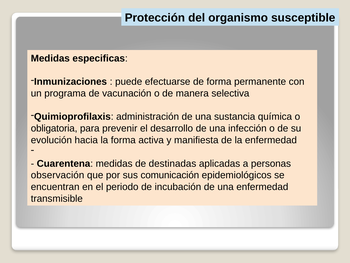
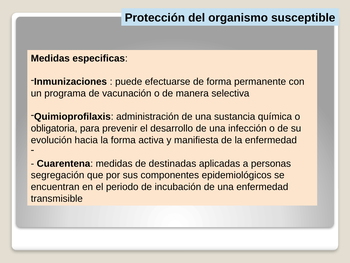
observación: observación -> segregación (58, 175)
comunicación: comunicación -> componentes (170, 175)
